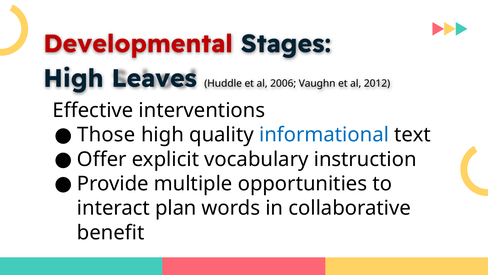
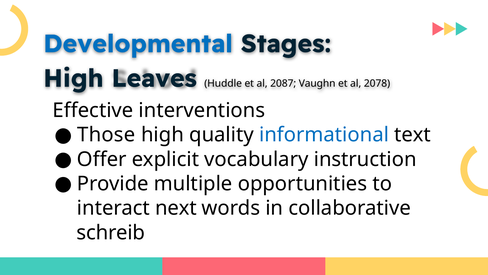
Developmental colour: red -> blue (138, 44)
2006: 2006 -> 2087 (283, 83)
2012: 2012 -> 2078 (377, 83)
plan: plan -> next (176, 208)
benefit: benefit -> schreib (111, 232)
